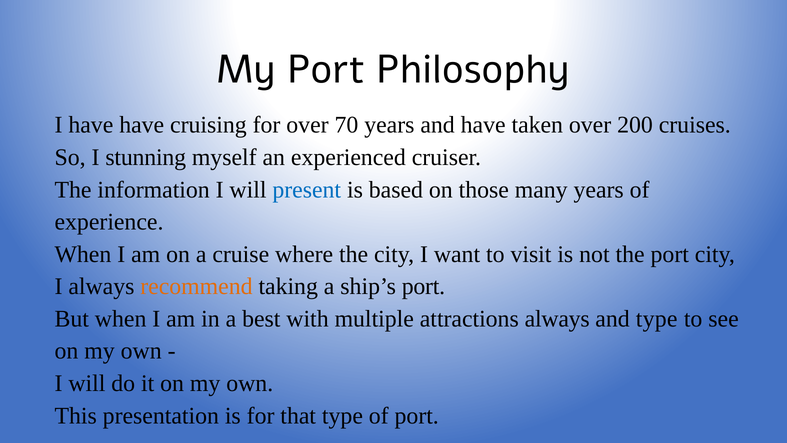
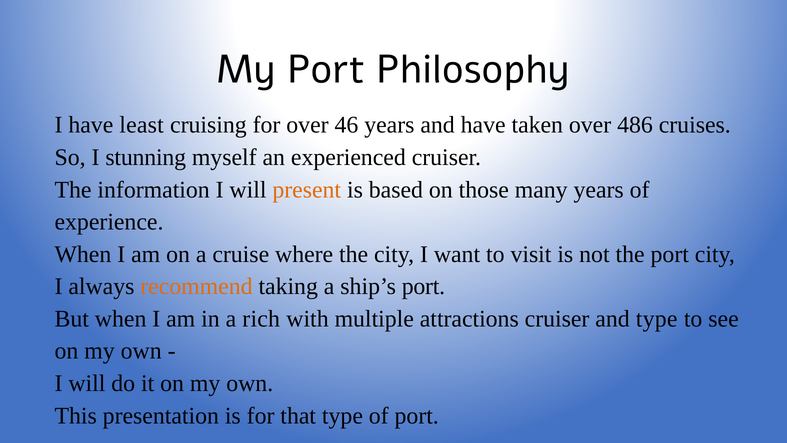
have have: have -> least (142, 125)
70: 70 -> 46 (346, 125)
200: 200 -> 486 (635, 125)
present colour: blue -> orange (307, 190)
best: best -> rich (261, 319)
attractions always: always -> cruiser (557, 319)
